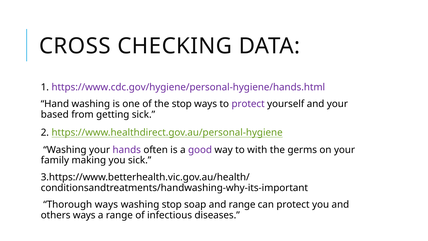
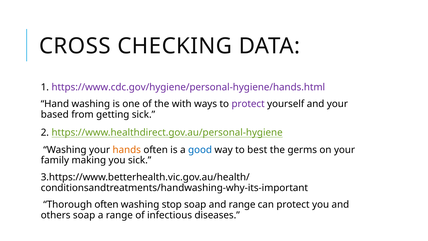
the stop: stop -> with (182, 104)
hands colour: purple -> orange (127, 150)
good colour: purple -> blue (200, 150)
with: with -> best (257, 150)
Thorough ways: ways -> often (106, 204)
others ways: ways -> soap (84, 215)
